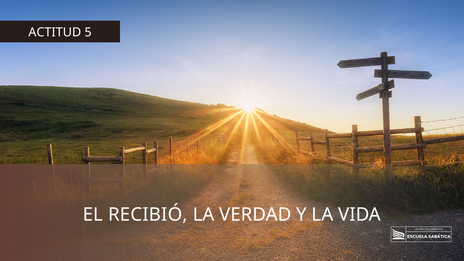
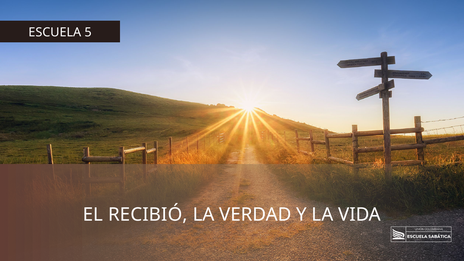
ACTITUD: ACTITUD -> ESCUELA (55, 32)
